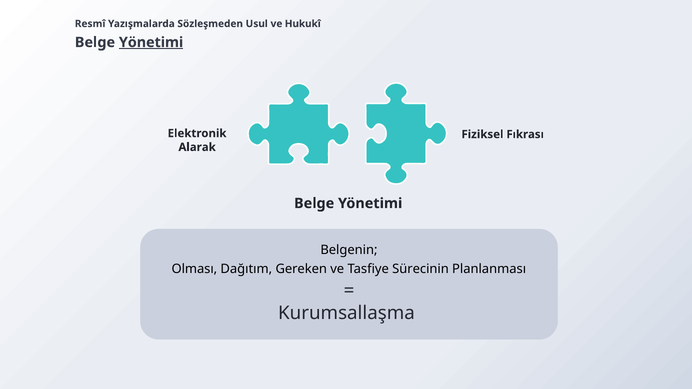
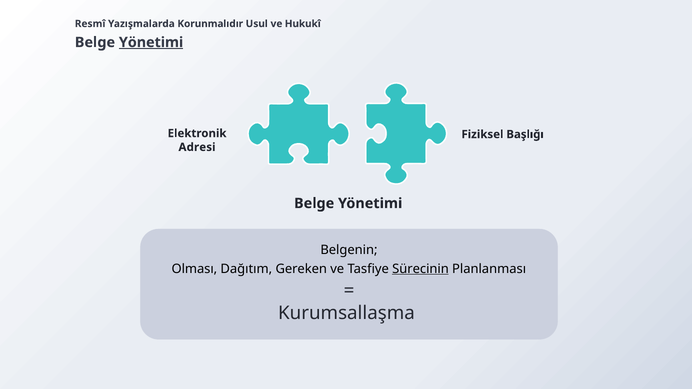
Sözleşmeden: Sözleşmeden -> Korunmalıdır (210, 24)
Fıkrası: Fıkrası -> Başlığı (525, 134)
Alarak: Alarak -> Adresi (197, 147)
Sürecinin underline: none -> present (421, 269)
